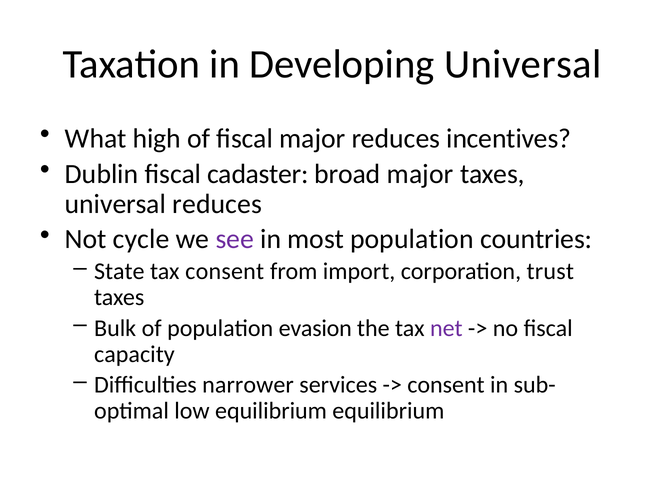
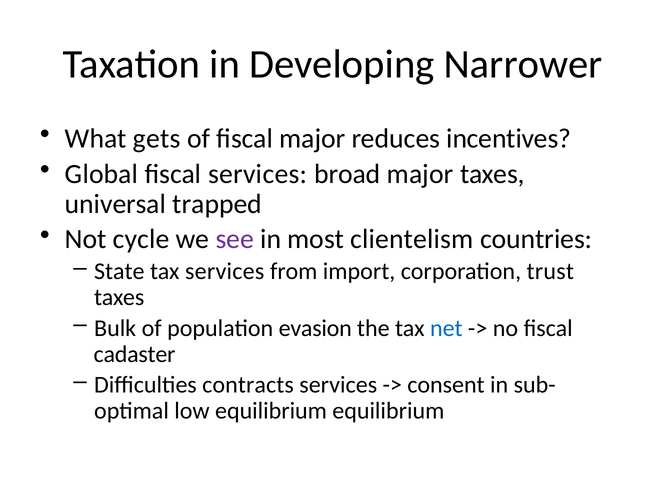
Developing Universal: Universal -> Narrower (523, 64)
high: high -> gets (157, 138)
Dublin: Dublin -> Global (102, 174)
fiscal cadaster: cadaster -> services (258, 174)
universal reduces: reduces -> trapped (217, 204)
most population: population -> clientelism (412, 239)
tax consent: consent -> services (225, 271)
net colour: purple -> blue (446, 328)
capacity: capacity -> cadaster (135, 354)
narrower: narrower -> contracts (248, 384)
